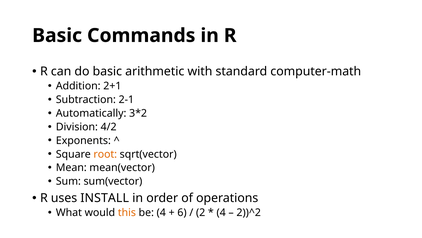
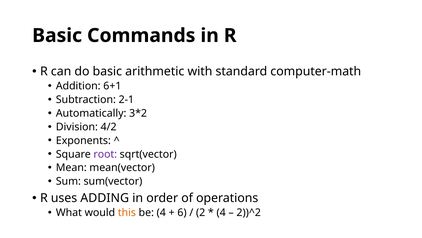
2+1: 2+1 -> 6+1 (112, 86)
root colour: orange -> purple (105, 154)
INSTALL: INSTALL -> ADDING (105, 198)
